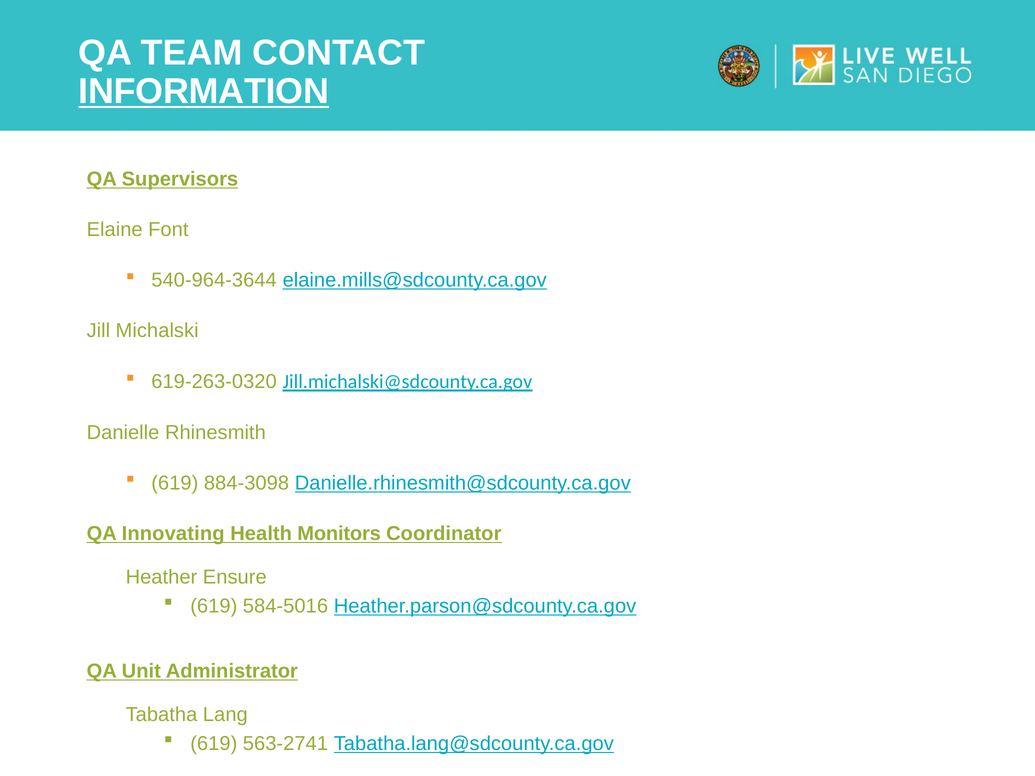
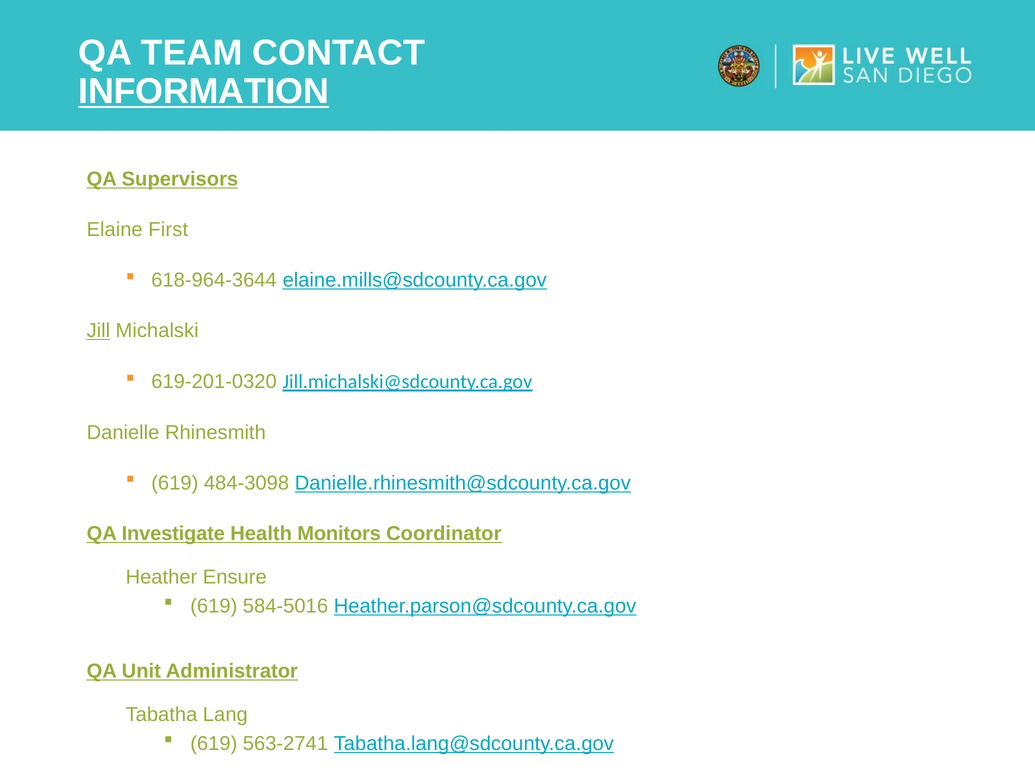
Font: Font -> First (168, 230)
540-964-3644: 540-964-3644 -> 618-964-3644 (214, 280)
Jill underline: none -> present (98, 331)
619-263-0320: 619-263-0320 -> 619-201-0320 (214, 382)
884-3098: 884-3098 -> 484-3098 (247, 483)
Innovating: Innovating -> Investigate (173, 534)
